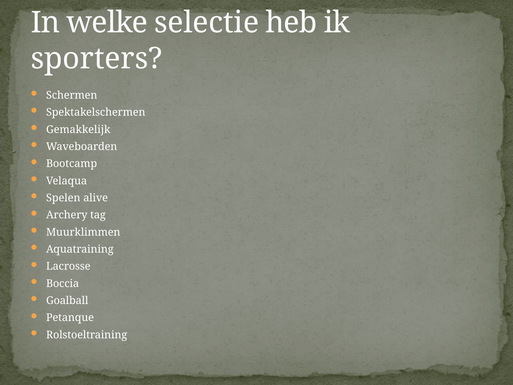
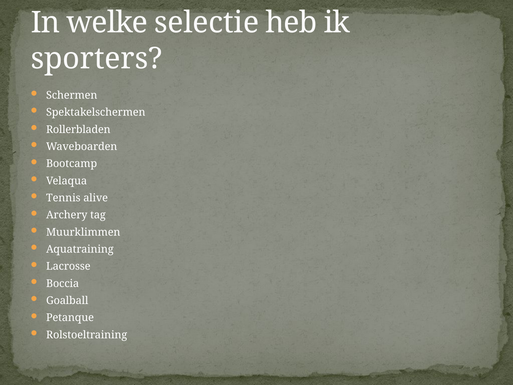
Gemakkelijk: Gemakkelijk -> Rollerbladen (78, 129)
Spelen: Spelen -> Tennis (63, 198)
